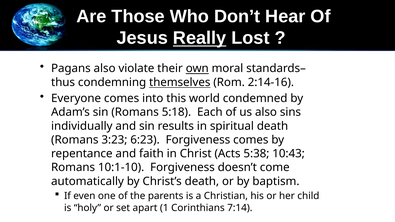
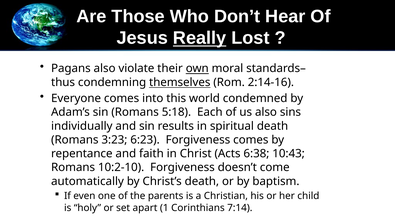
5:38: 5:38 -> 6:38 (256, 154)
10:1-10: 10:1-10 -> 10:2-10 (121, 168)
